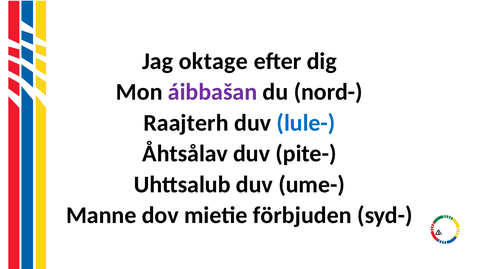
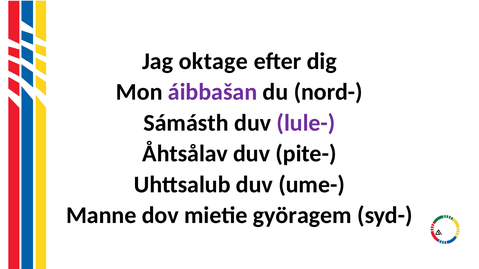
Raajterh: Raajterh -> Sámásth (186, 123)
lule- colour: blue -> purple (306, 123)
förbjuden: förbjuden -> györagem (302, 216)
